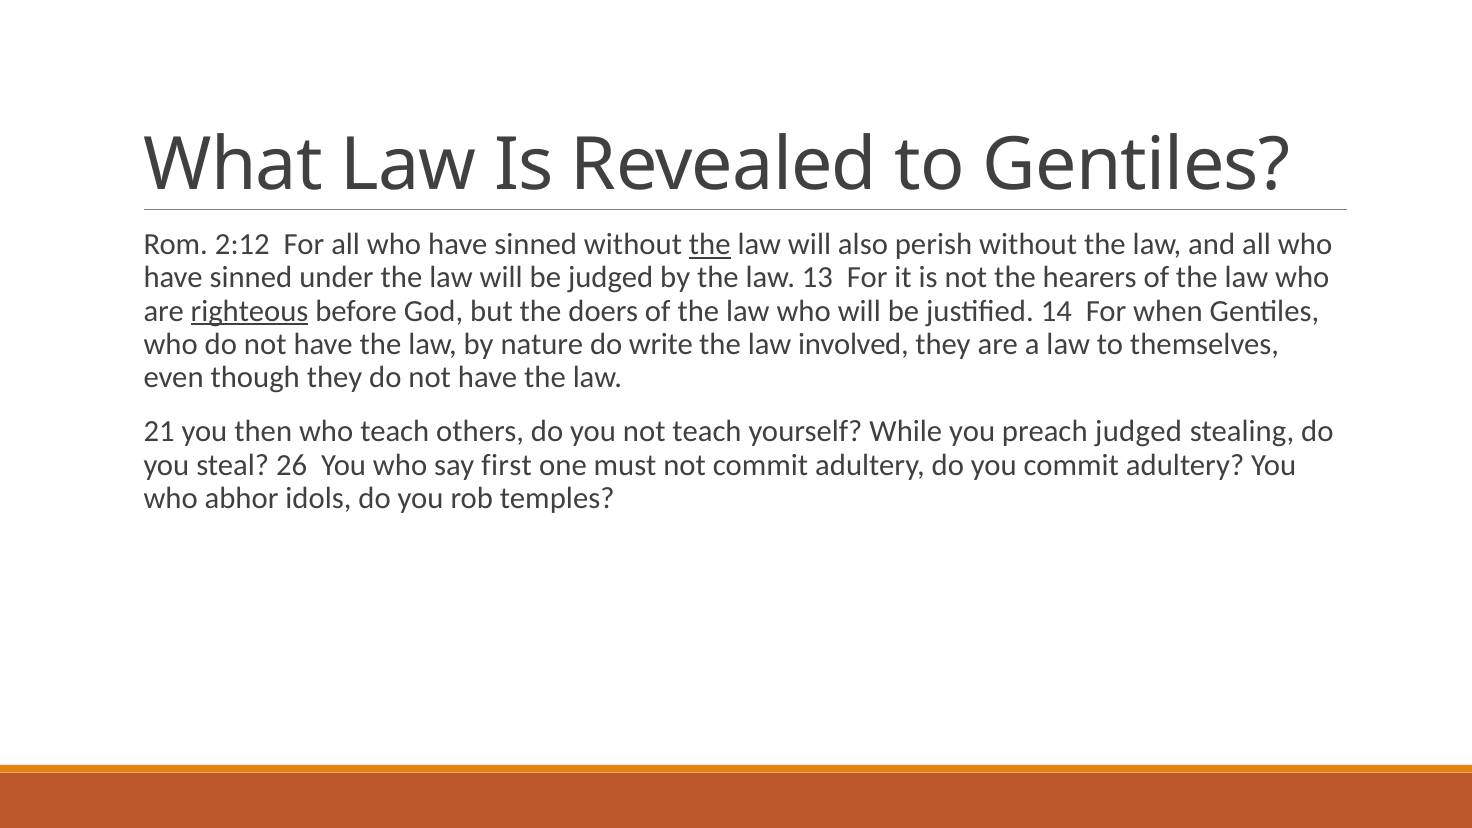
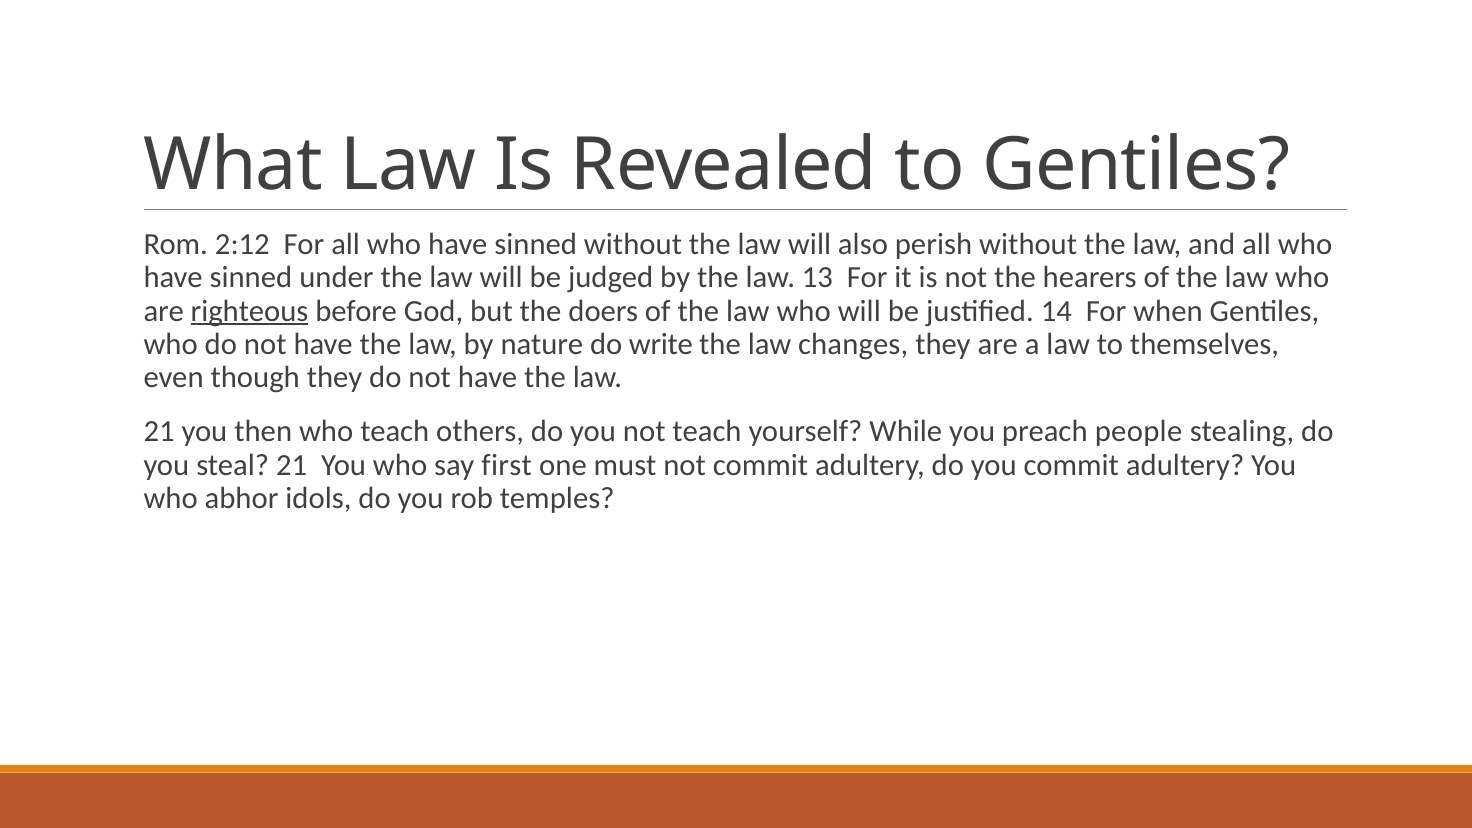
the underline: present -> none (710, 245)
involved: involved -> changes (853, 344)
preach judged: judged -> people (1139, 432)
steal 26: 26 -> 21 (292, 465)
